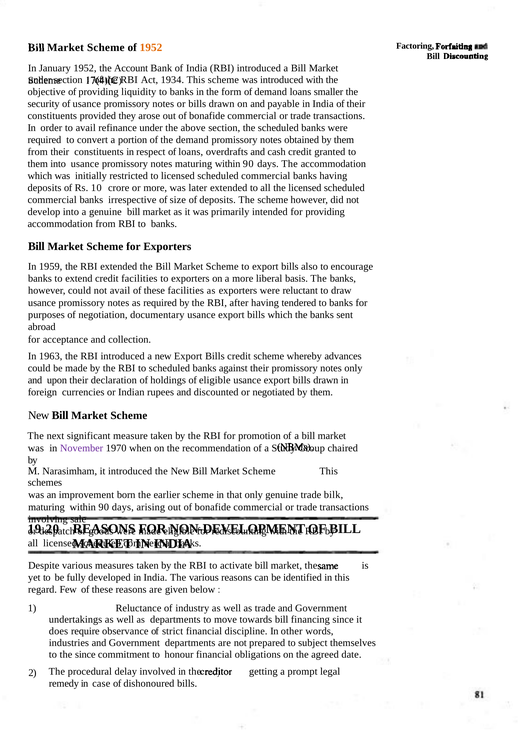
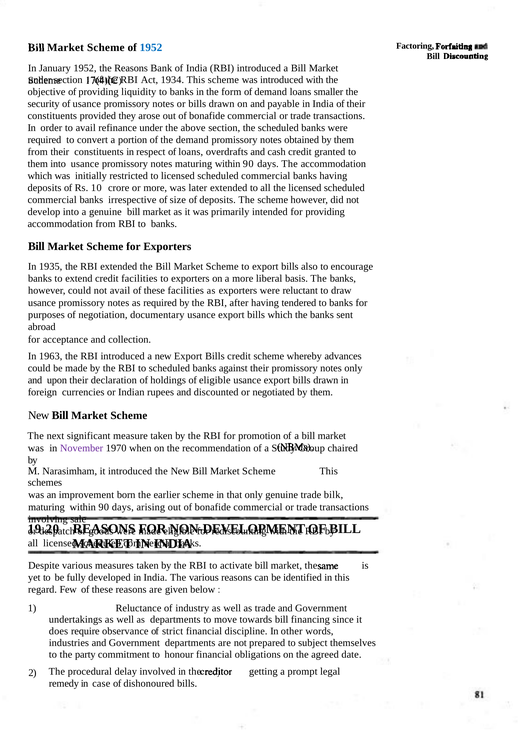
1952 colour: orange -> blue (151, 48)
the Account: Account -> Reasons (131, 68)
1959: 1959 -> 1935 (51, 266)
the since: since -> party (85, 655)
